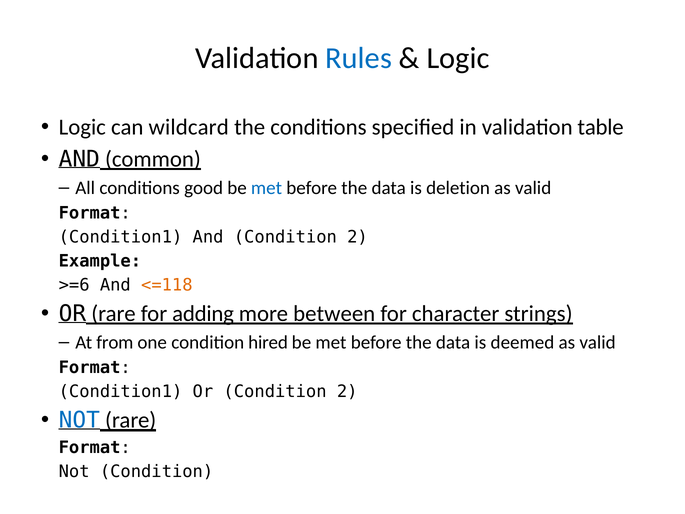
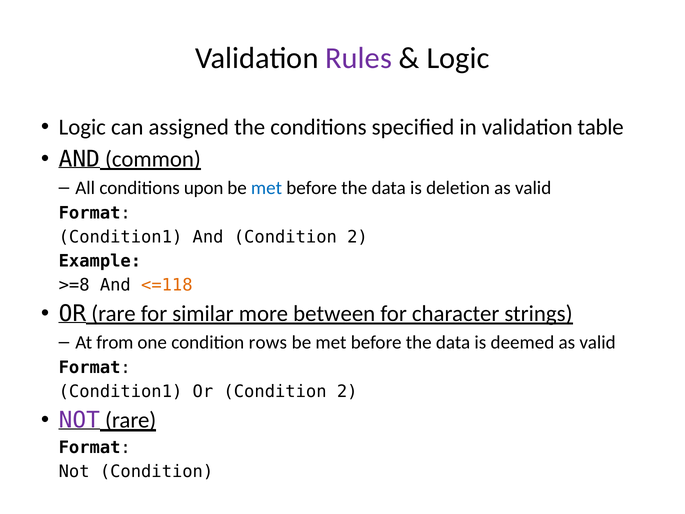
Rules colour: blue -> purple (359, 58)
wildcard: wildcard -> assigned (189, 127)
good: good -> upon (204, 188)
>=6: >=6 -> >=8 (74, 285)
adding: adding -> similar (203, 314)
hired: hired -> rows (268, 342)
NOT colour: blue -> purple (79, 420)
